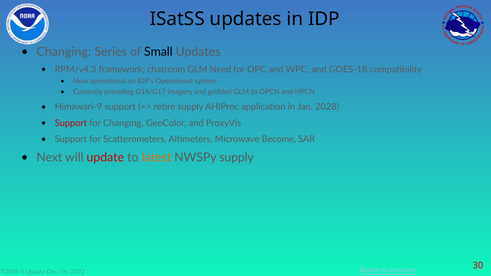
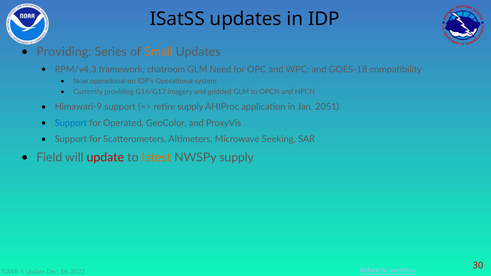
Changing: Changing -> Providing (64, 52)
Small colour: black -> orange (158, 52)
2028: 2028 -> 2051 (327, 107)
Support colour: red -> blue (71, 123)
for Changing: Changing -> Operated (123, 123)
Become: Become -> Seeking (279, 139)
Next: Next -> Field (49, 157)
